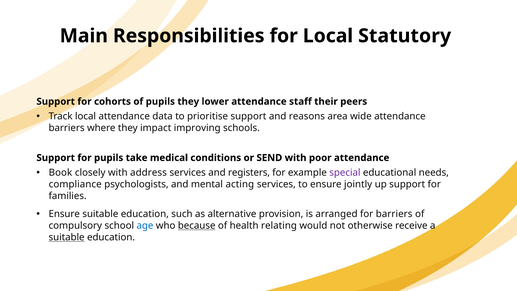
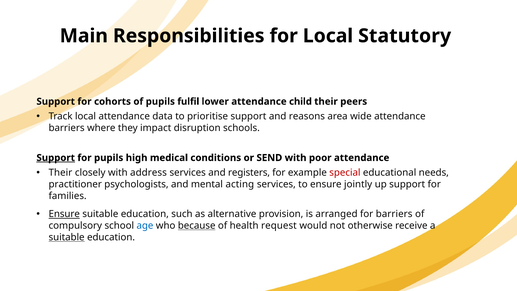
pupils they: they -> fulfil (188, 101)
staff: staff -> child (300, 101)
improving: improving -> disruption (197, 128)
Support underline: none -> present (56, 158)
take: take -> high (137, 158)
Book: Book -> Their (60, 173)
special colour: purple -> red (345, 173)
compliance: compliance -> practitioner (75, 184)
Ensure underline: none -> present (64, 214)
relating: relating -> request (279, 226)
